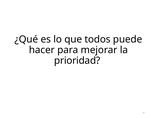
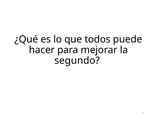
prioridad: prioridad -> segundo (77, 60)
